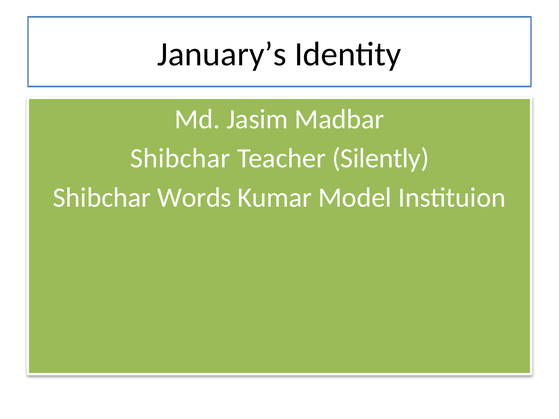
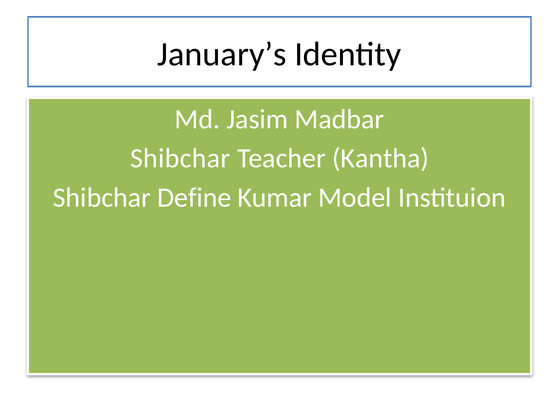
Silently: Silently -> Kantha (381, 158)
Words: Words -> Define (194, 198)
